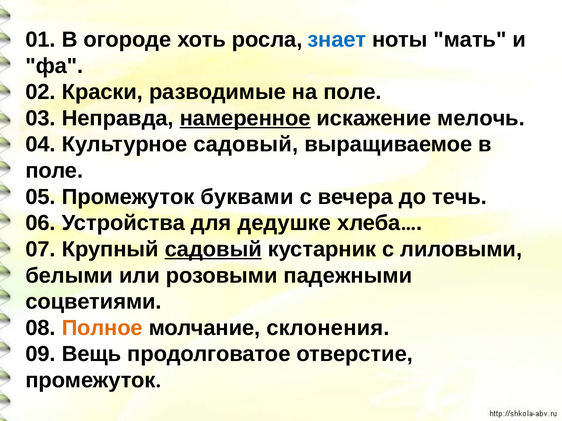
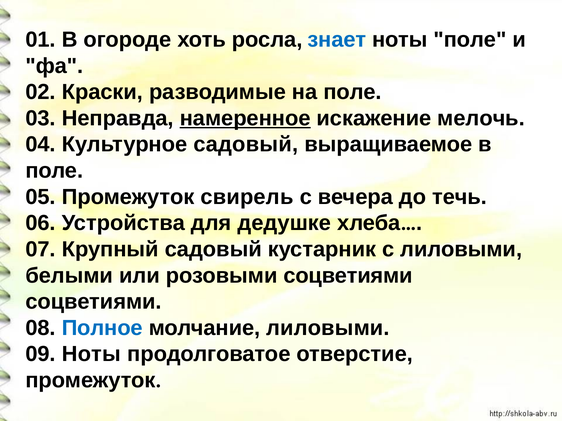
ноты мать: мать -> поле (470, 40)
буквами: буквами -> свирель (247, 197)
садовый underline: present -> none (213, 250)
розовыми падежными: падежными -> соцветиями (348, 276)
Полное colour: orange -> blue (102, 328)
молчание склонения: склонения -> лиловыми (328, 328)
09 Вещь: Вещь -> Ноты (91, 355)
